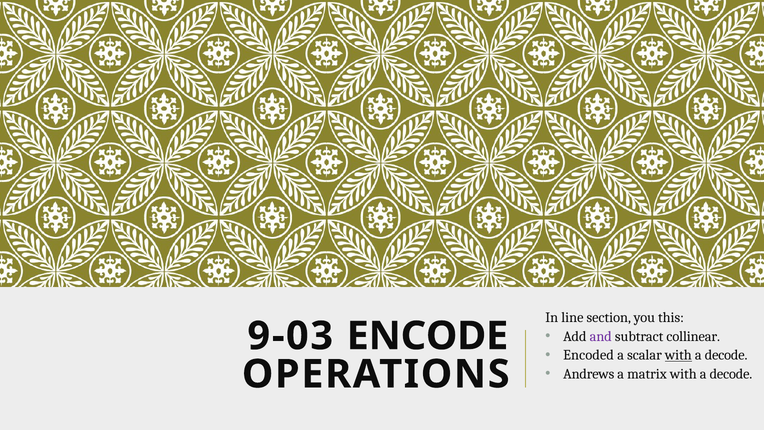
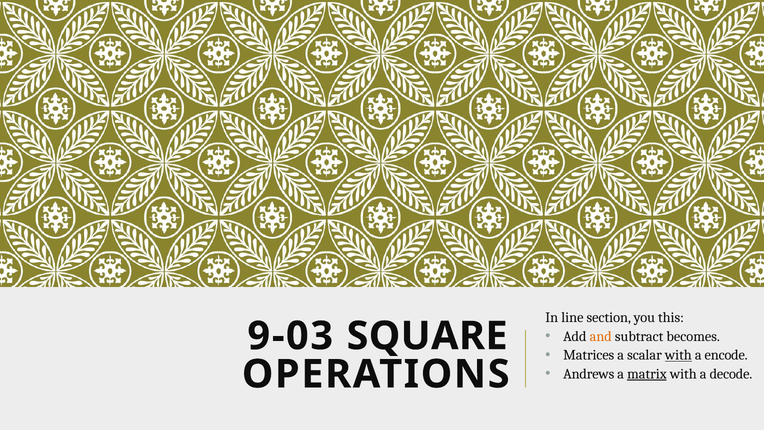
and colour: purple -> orange (601, 336)
collinear: collinear -> becomes (693, 336)
ENCODE: ENCODE -> SQUARE (427, 336)
Encoded: Encoded -> Matrices (589, 355)
decode: decode -> encode (726, 355)
matrix underline: none -> present (647, 374)
